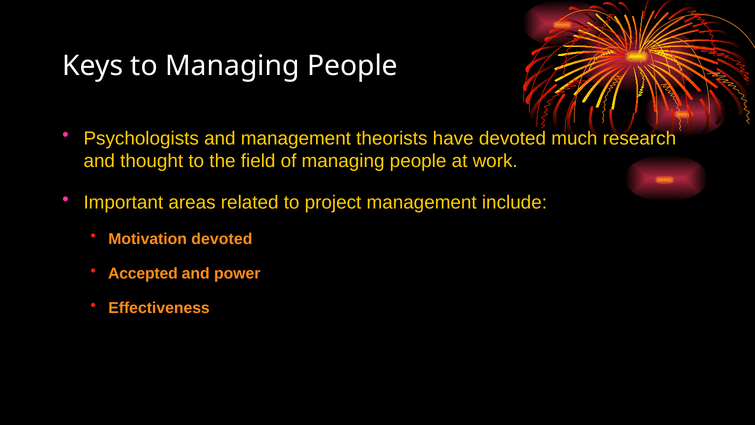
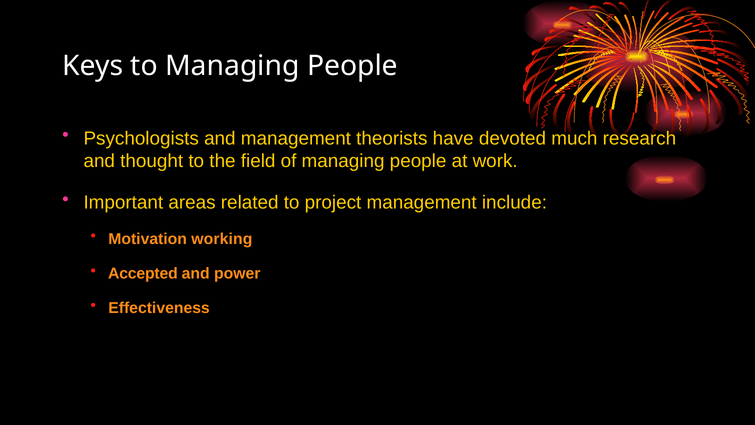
Motivation devoted: devoted -> working (222, 239)
